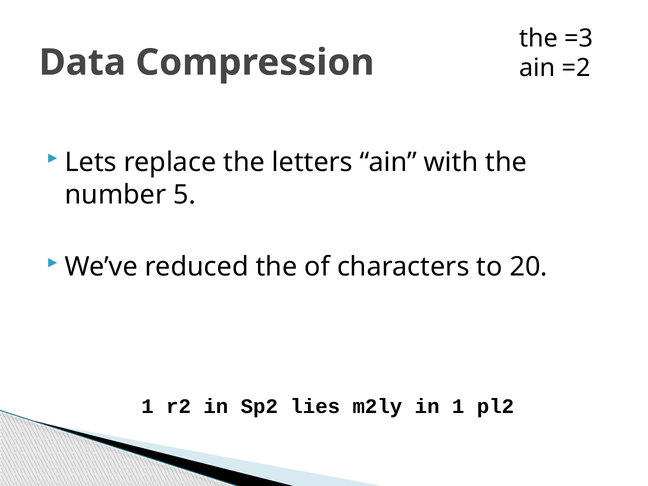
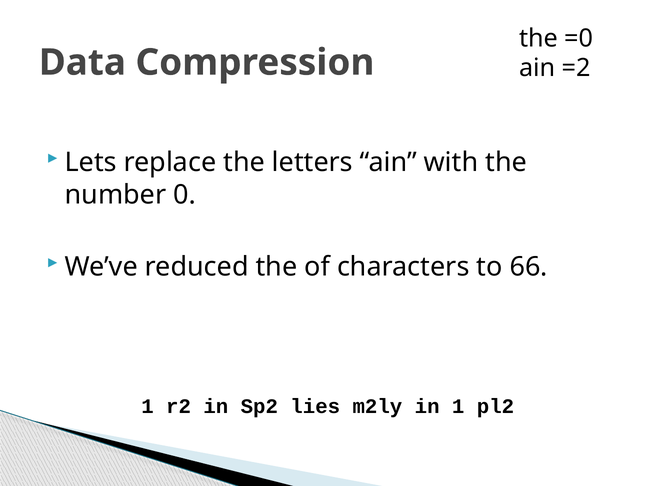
=3: =3 -> =0 (579, 39)
5: 5 -> 0 (184, 195)
20: 20 -> 66 (529, 267)
